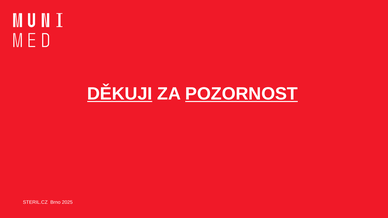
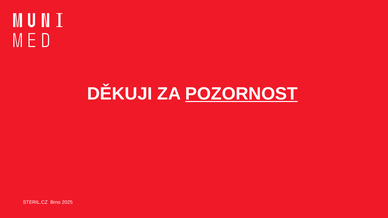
DĚKUJI underline: present -> none (120, 94)
